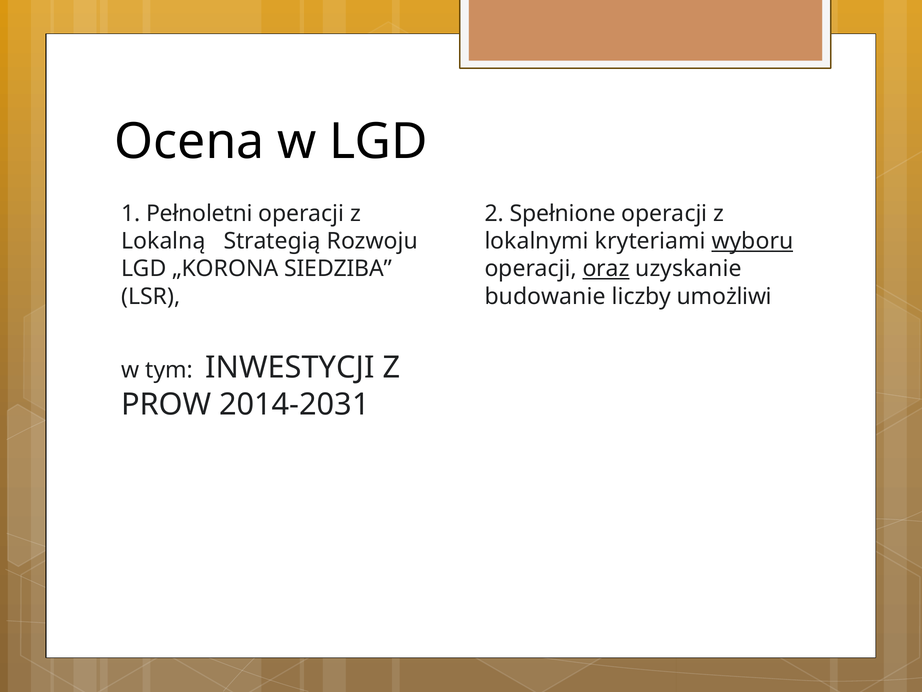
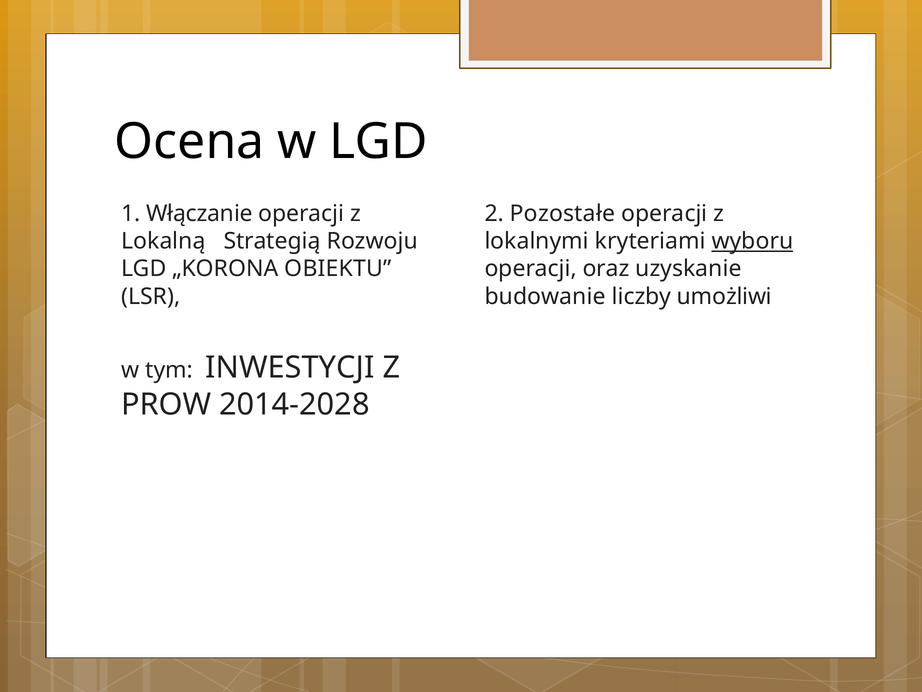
Pełnoletni: Pełnoletni -> Włączanie (199, 213)
Spełnione: Spełnione -> Pozostałe (563, 213)
SIEDZIBA: SIEDZIBA -> OBIEKTU (338, 269)
oraz underline: present -> none (606, 269)
2014-2031: 2014-2031 -> 2014-2028 (294, 404)
